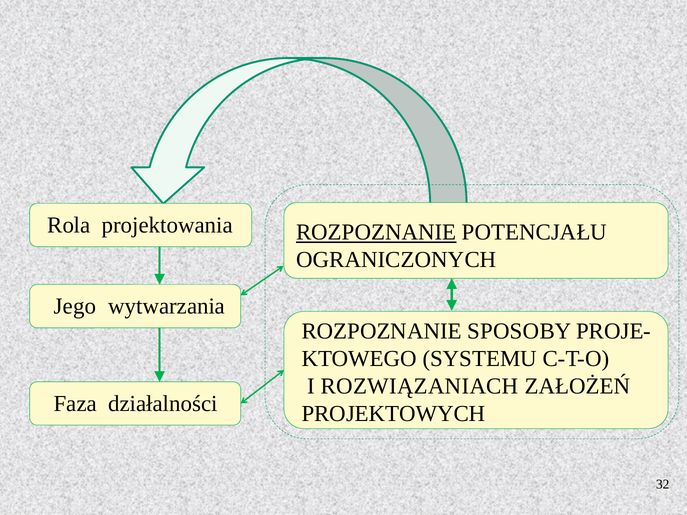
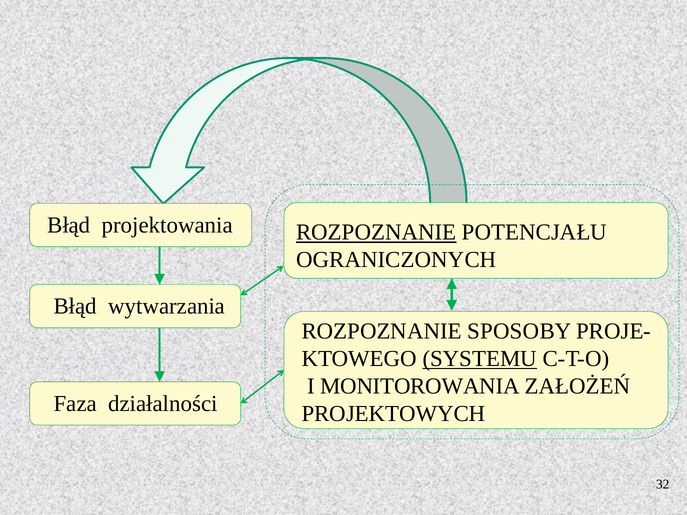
Rola: Rola -> Błąd (69, 225)
Jego: Jego -> Błąd (75, 307)
SYSTEMU underline: none -> present (480, 359)
ROZWIĄZANIACH: ROZWIĄZANIACH -> MONITOROWANIA (420, 386)
